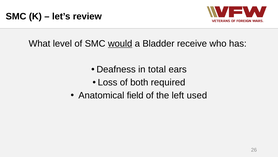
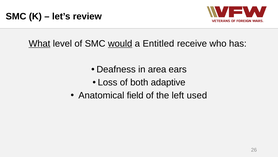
What underline: none -> present (39, 43)
Bladder: Bladder -> Entitled (158, 43)
total: total -> area (157, 69)
required: required -> adaptive (168, 82)
